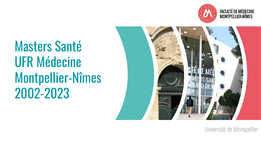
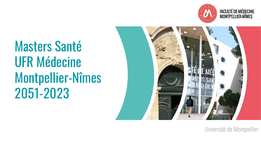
2002-2023: 2002-2023 -> 2051-2023 (42, 94)
